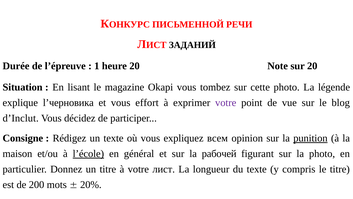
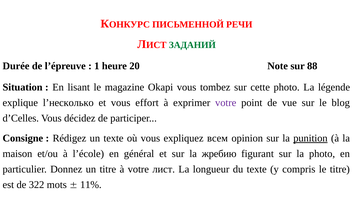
ЗАДАНИЙ colour: black -> green (192, 45)
sur 20: 20 -> 88 (312, 66)
l’черновика: l’черновика -> l’несколько (68, 103)
d’Inclut: d’Inclut -> d’Celles (21, 118)
l’école underline: present -> none (88, 153)
рабочей: рабочей -> жребию (219, 153)
200: 200 -> 322 (37, 184)
20%: 20% -> 11% (91, 184)
